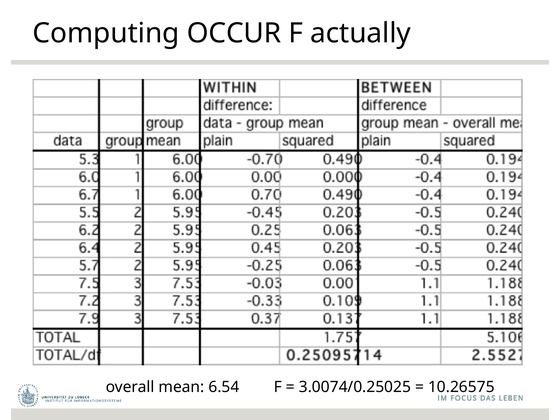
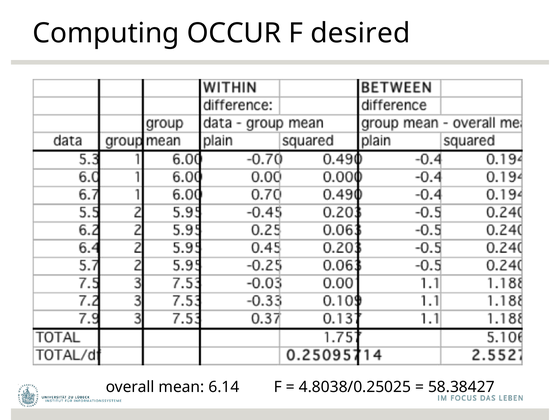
actually: actually -> desired (360, 33)
6.54: 6.54 -> 6.14 (224, 387)
3.0074/0.25025: 3.0074/0.25025 -> 4.8038/0.25025 (355, 387)
10.26575: 10.26575 -> 58.38427 (461, 387)
